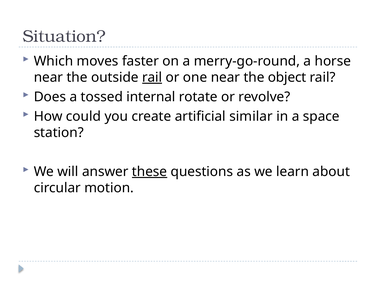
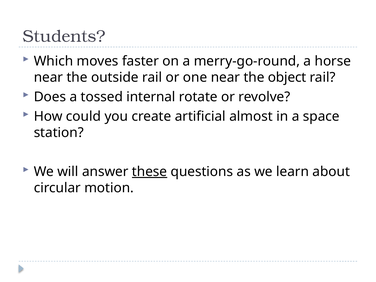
Situation: Situation -> Students (64, 36)
rail underline: present -> none (152, 77)
similar: similar -> almost (251, 116)
